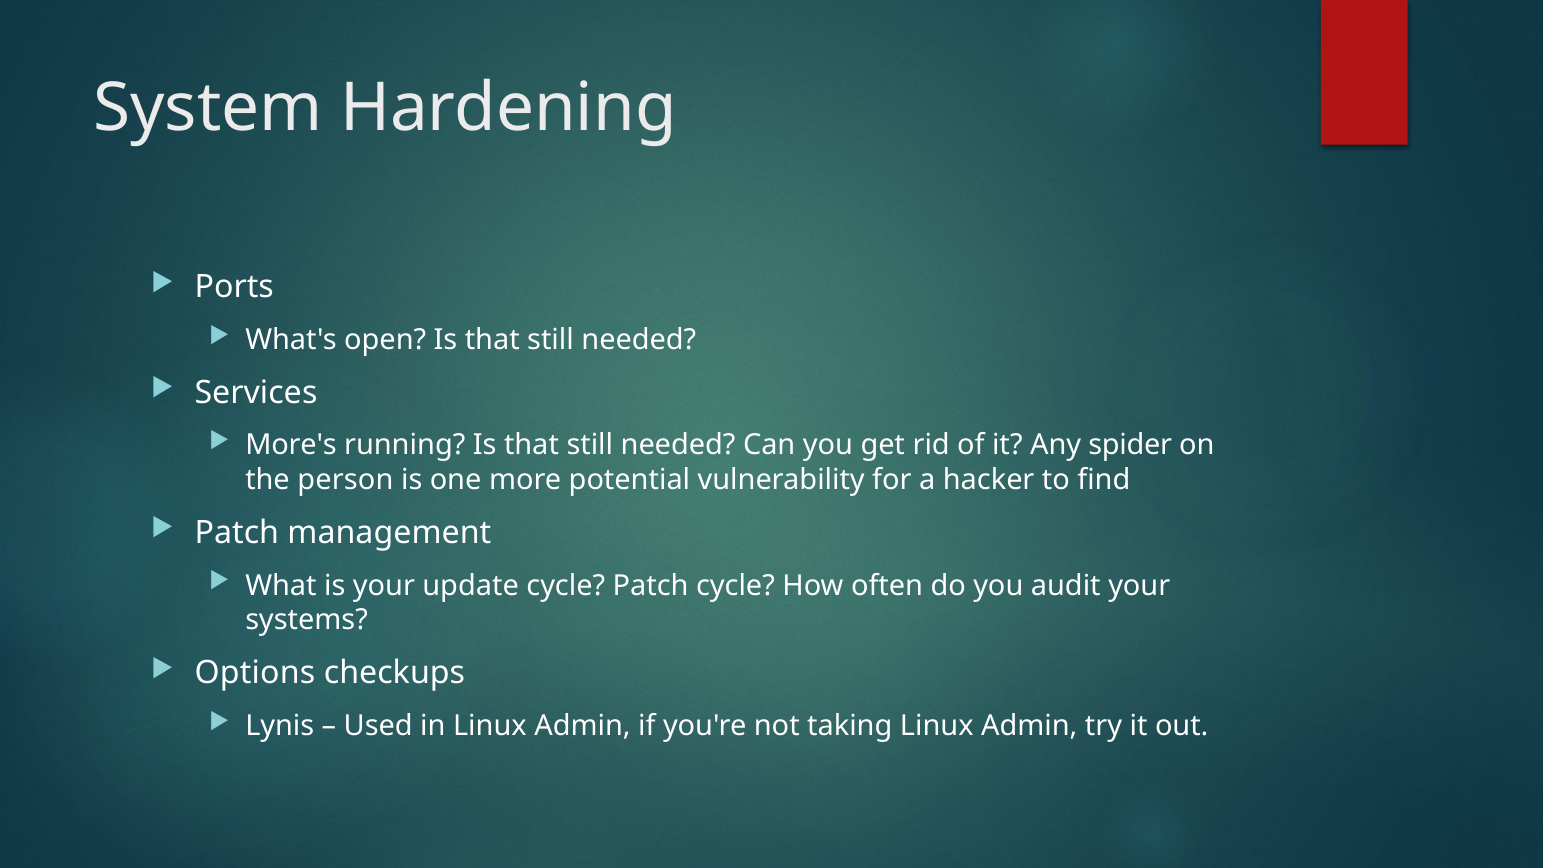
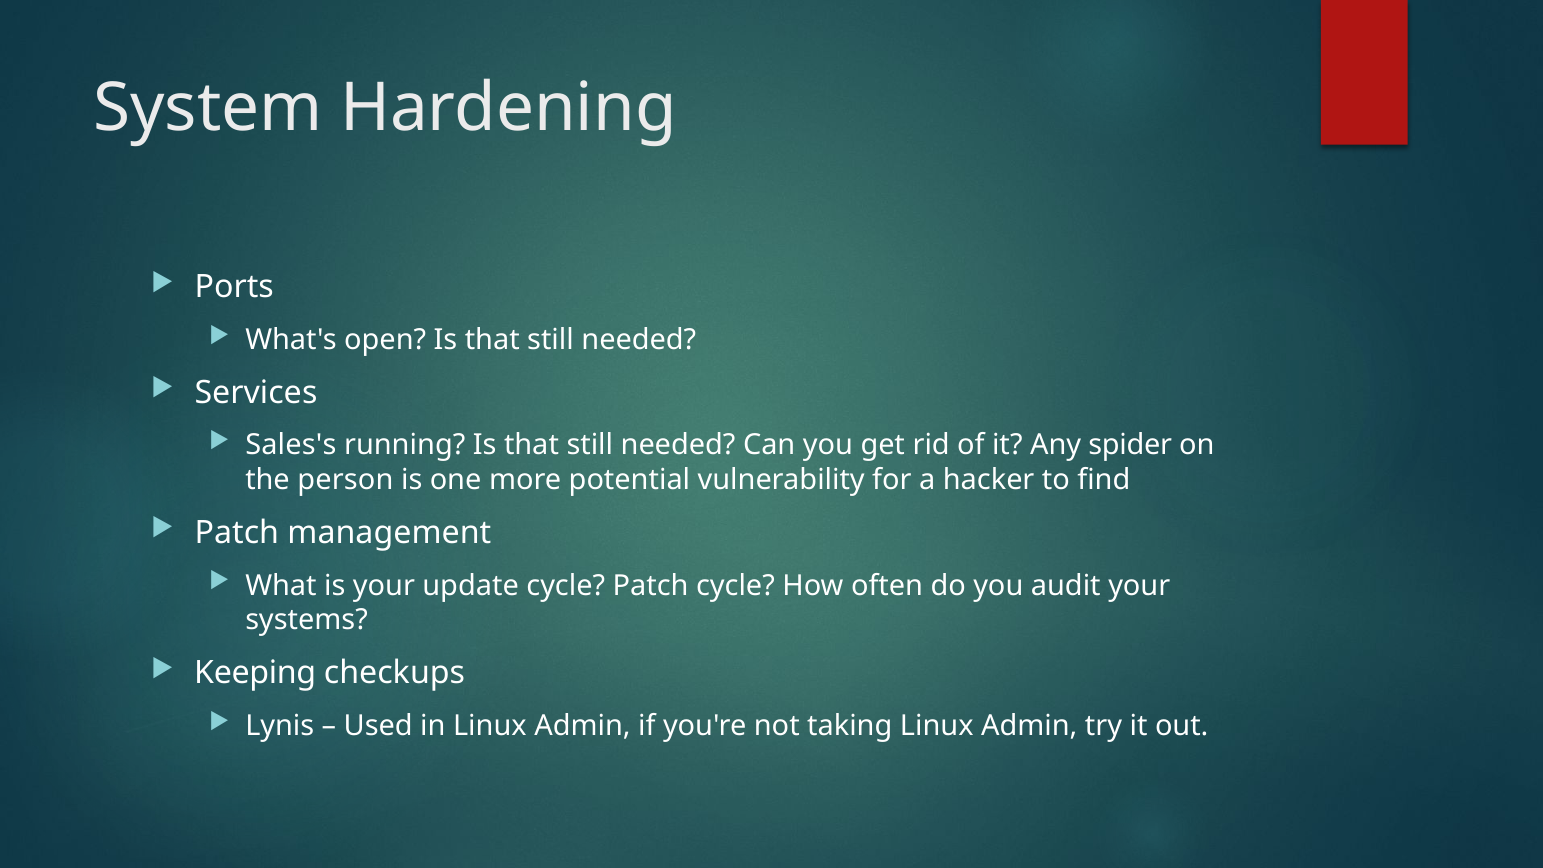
More's: More's -> Sales's (291, 445)
Options: Options -> Keeping (255, 673)
